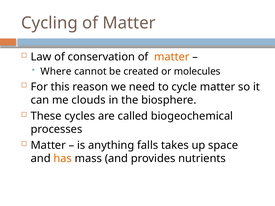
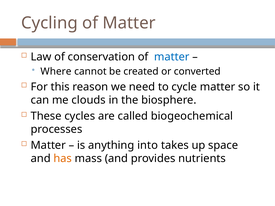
matter colour: orange -> blue (172, 57)
molecules: molecules -> converted (197, 72)
falls: falls -> into (148, 145)
